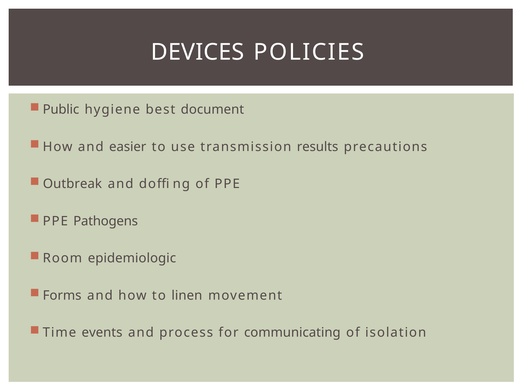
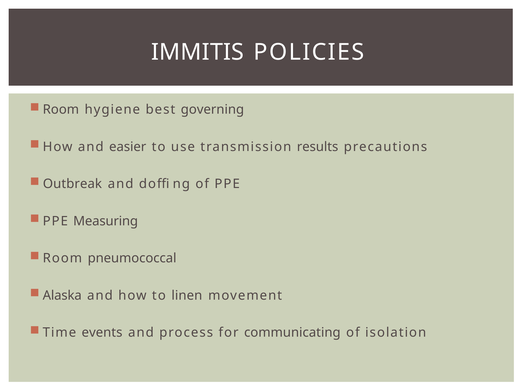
DEVICES: DEVICES -> IMMITIS (198, 52)
Public: Public -> Room (61, 110)
document: document -> governing (212, 110)
Pathogens: Pathogens -> Measuring (106, 221)
epidemiologic: epidemiologic -> pneumococcal (132, 258)
Forms: Forms -> Alaska (62, 296)
